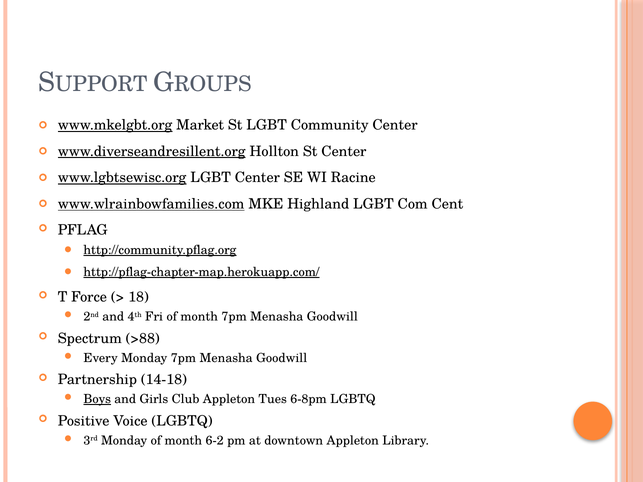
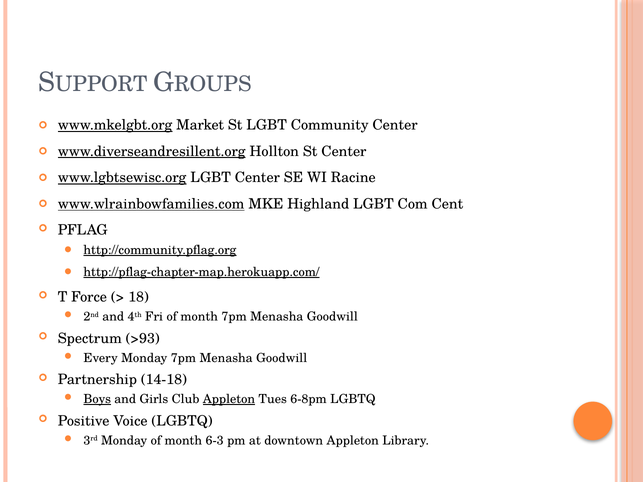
>88: >88 -> >93 (143, 338)
Appleton underline: none -> present (229, 399)
6-2: 6-2 -> 6-3 (215, 441)
